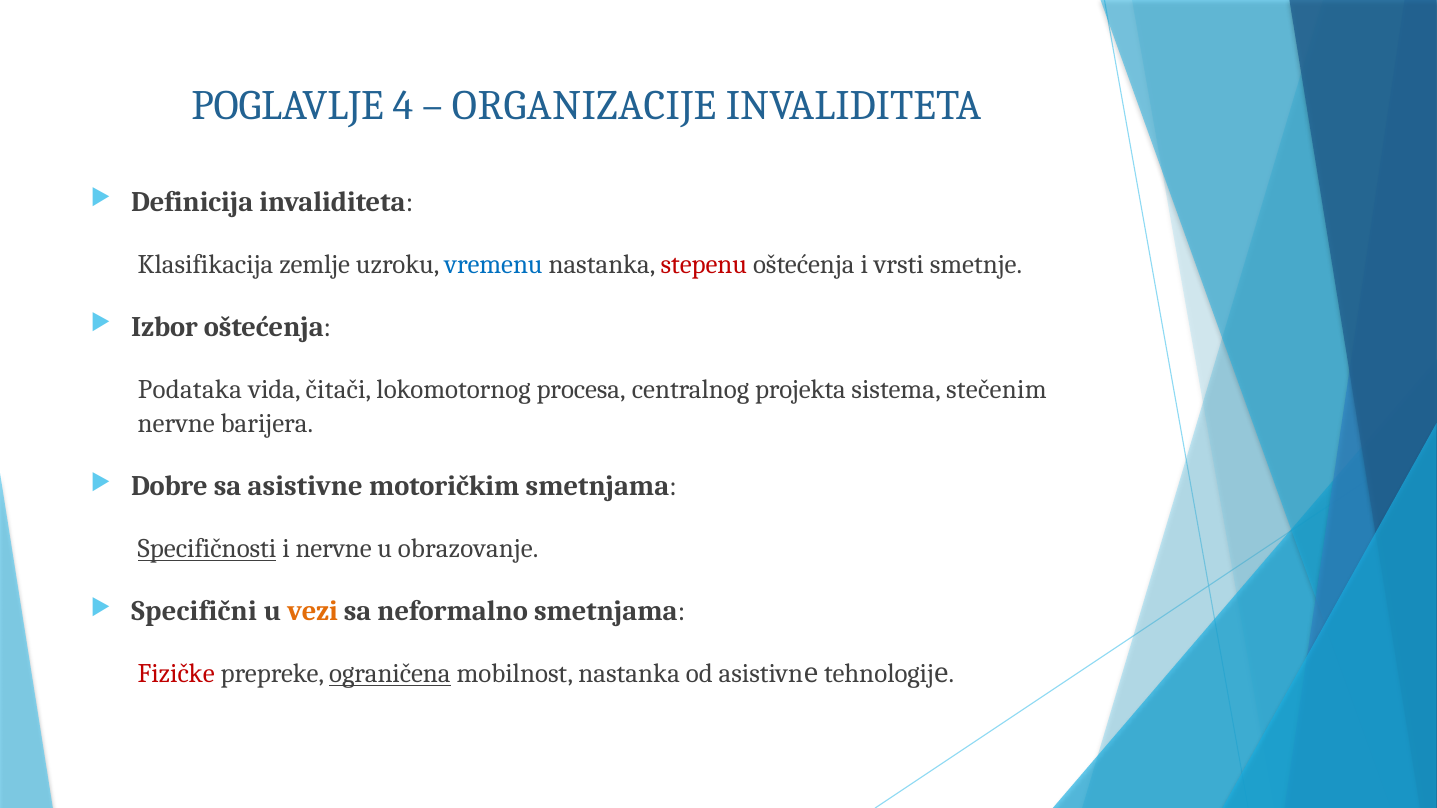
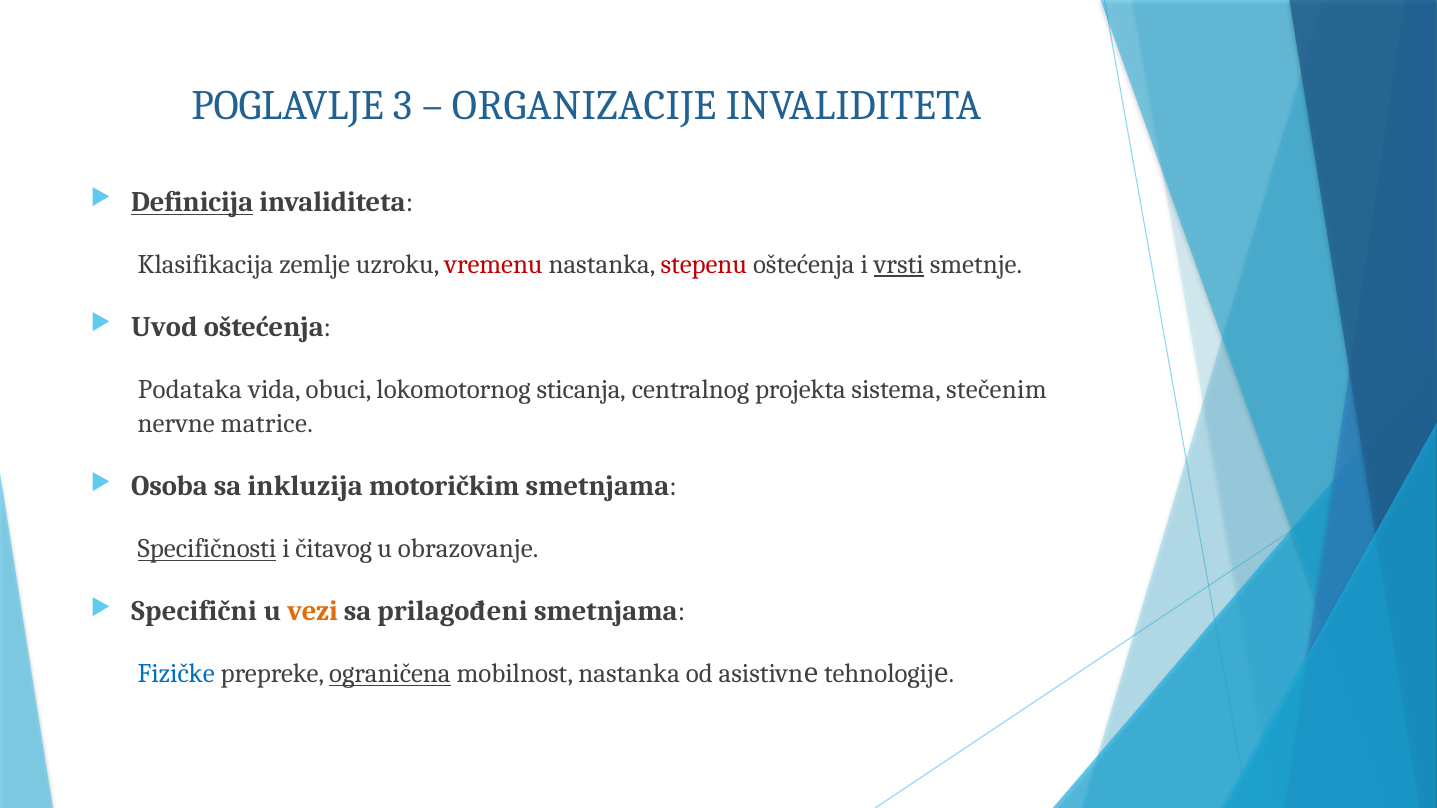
4: 4 -> 3 (403, 105)
Definicija underline: none -> present (192, 202)
vremenu colour: blue -> red (494, 265)
vrsti underline: none -> present (899, 265)
Izbor: Izbor -> Uvod (164, 327)
čitači: čitači -> obuci (339, 390)
procesa: procesa -> sticanja (581, 390)
barijera: barijera -> matrice (267, 424)
Dobre: Dobre -> Osoba (169, 487)
asistivne: asistivne -> inkluzija (305, 487)
i nervne: nervne -> čitavog (334, 549)
neformalno: neformalno -> prilagođeni (453, 612)
Fizičke colour: red -> blue (176, 674)
